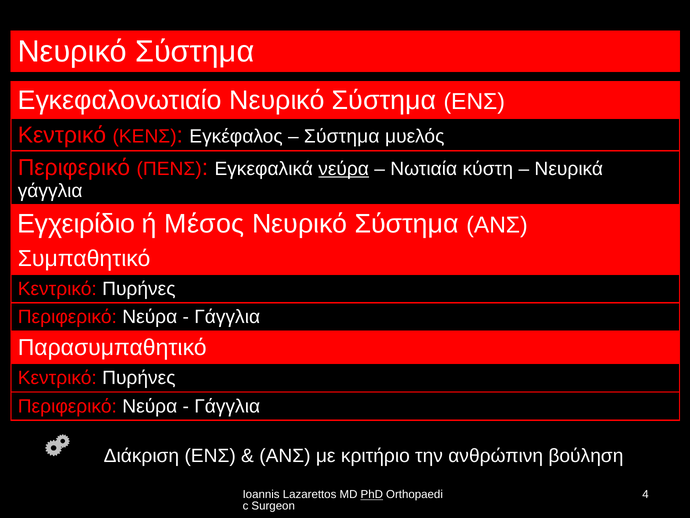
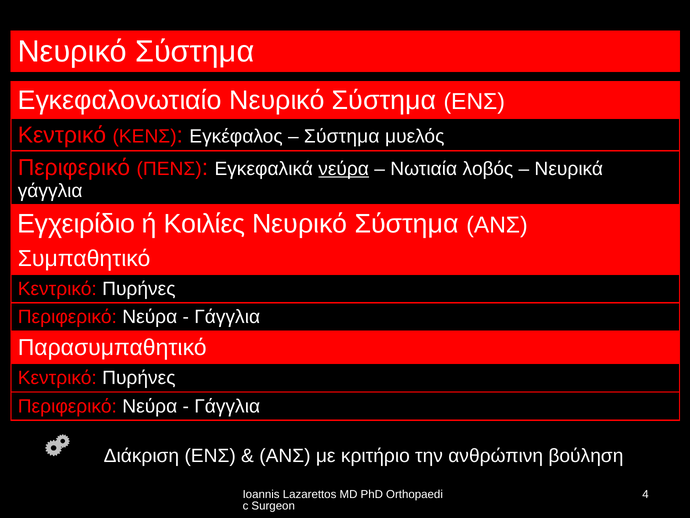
κύστη: κύστη -> λοβός (488, 169)
Μέσος: Μέσος -> Κοιλίες (205, 224)
PhD underline: present -> none (372, 494)
